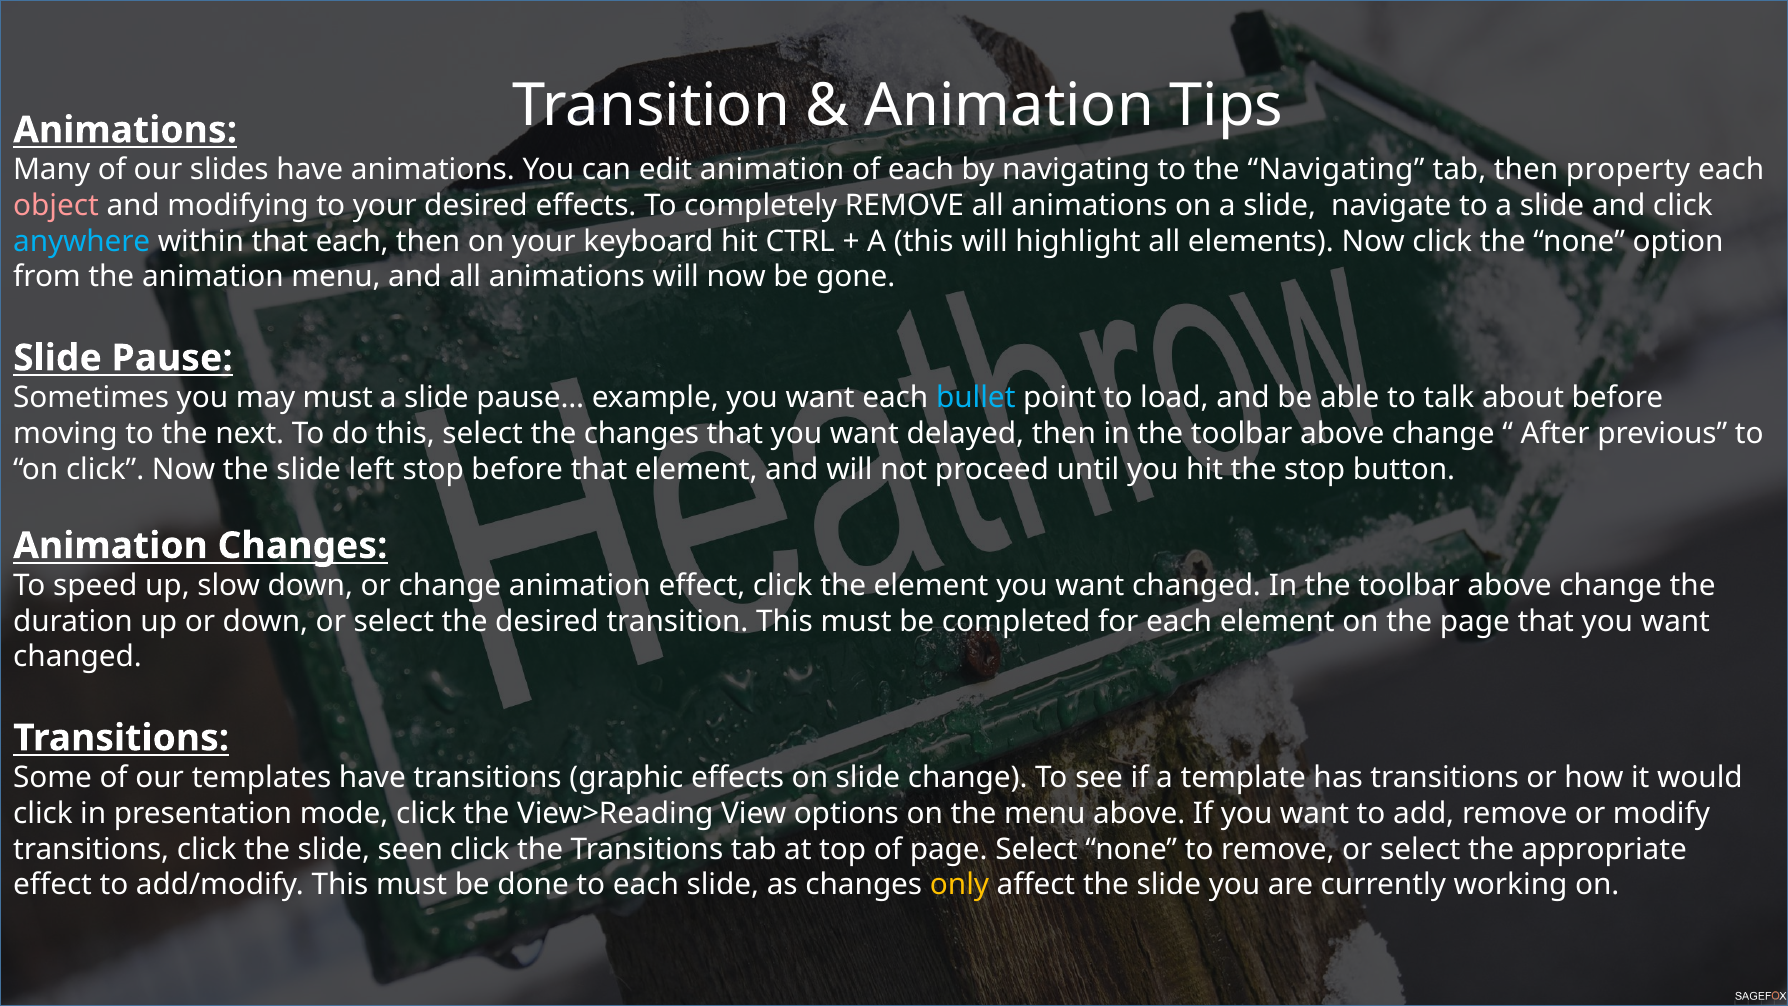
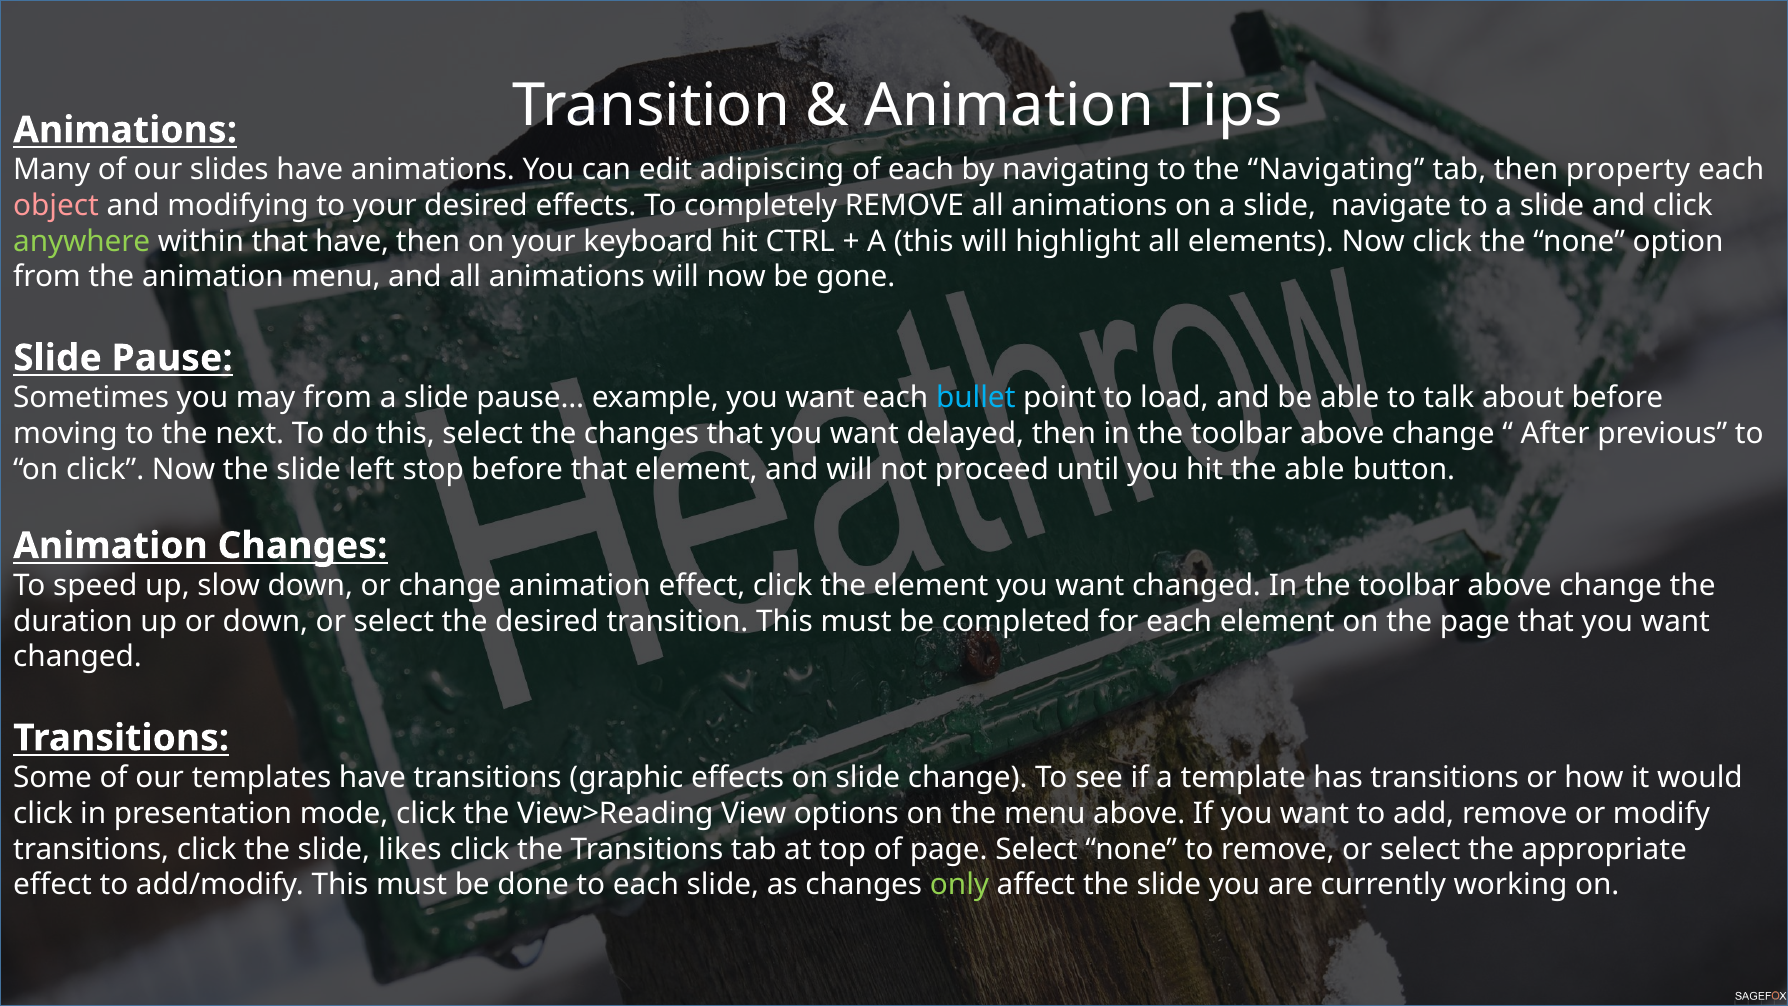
edit animation: animation -> adipiscing (772, 170)
anywhere colour: light blue -> light green (82, 241)
that each: each -> have (352, 241)
may must: must -> from (338, 398)
the stop: stop -> able (1314, 469)
seen: seen -> likes (410, 849)
only colour: yellow -> light green (960, 885)
